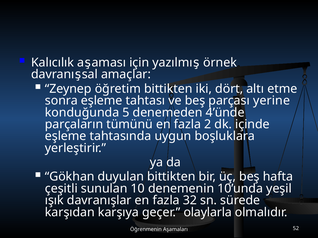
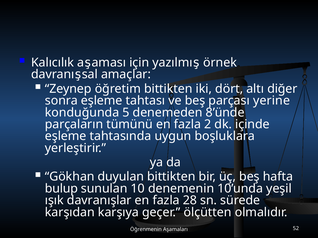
etme: etme -> diğer (282, 89)
4’ünde: 4’ünde -> 8’ünde (225, 113)
çeşitli: çeşitli -> bulup (61, 189)
32: 32 -> 28 (190, 201)
olaylarla: olaylarla -> ölçütten (208, 213)
